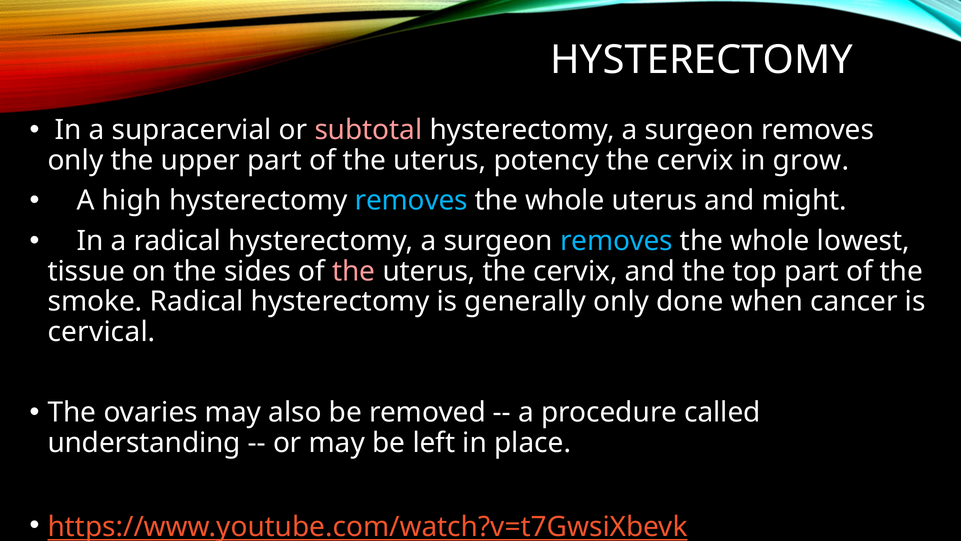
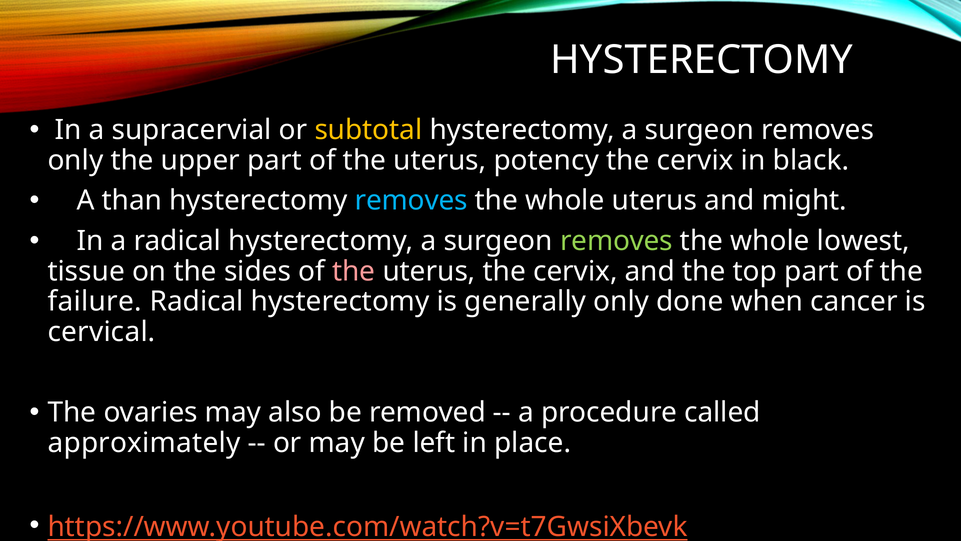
subtotal colour: pink -> yellow (368, 130)
grow: grow -> black (811, 160)
high: high -> than (132, 201)
removes colour: light blue -> light green (616, 241)
smoke: smoke -> failure (95, 301)
understanding: understanding -> approximately (144, 443)
